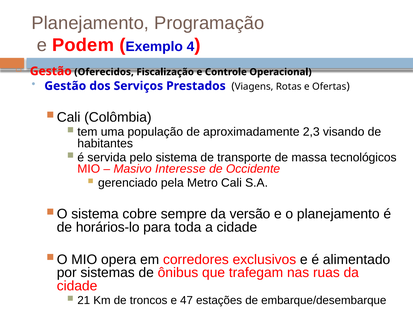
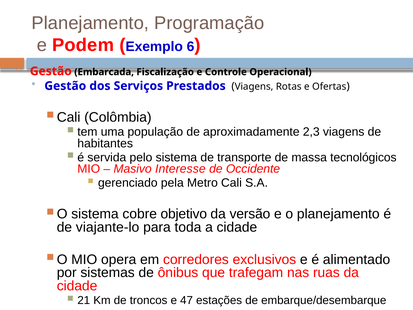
4: 4 -> 6 (191, 46)
Oferecidos: Oferecidos -> Embarcada (104, 72)
2,3 visando: visando -> viagens (344, 132)
sempre: sempre -> objetivo (184, 214)
horários-lo: horários-lo -> viajante-lo (108, 227)
